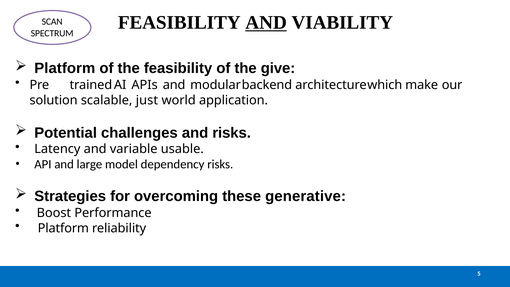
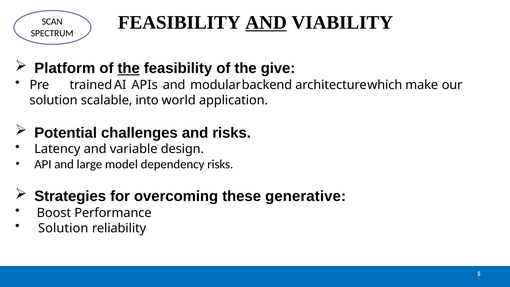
the underline: none -> present (129, 68)
just: just -> into (147, 100)
usable: usable -> design (182, 149)
Platform: Platform -> Solution (63, 228)
